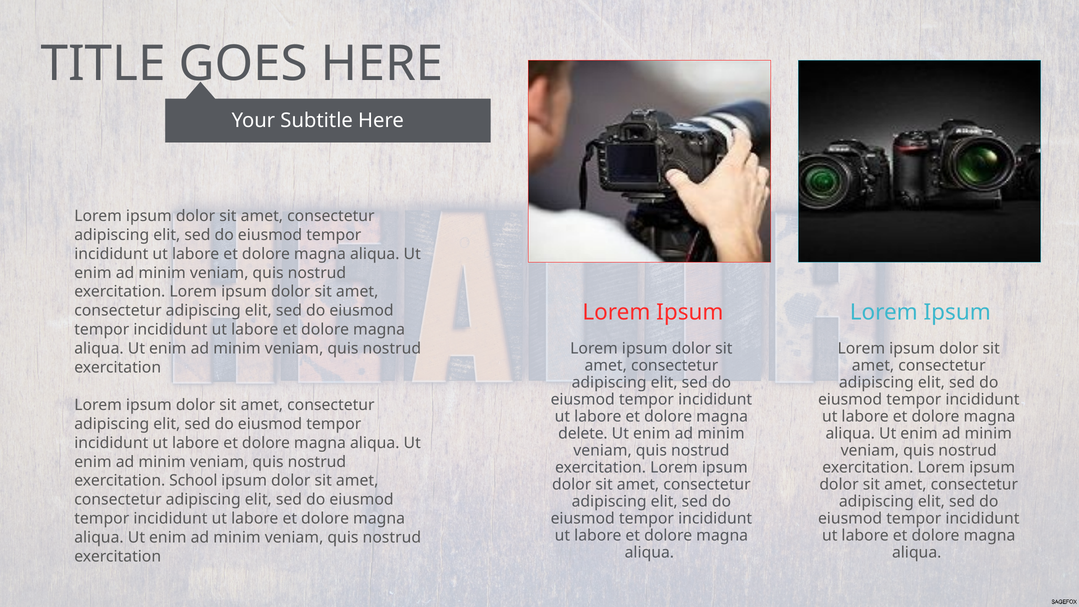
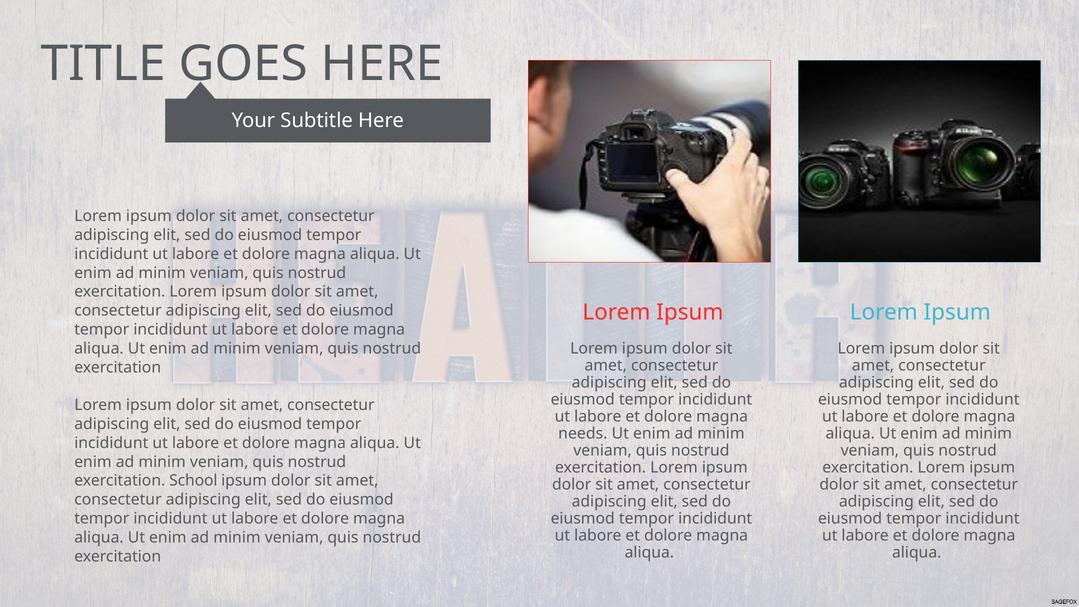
delete: delete -> needs (583, 434)
